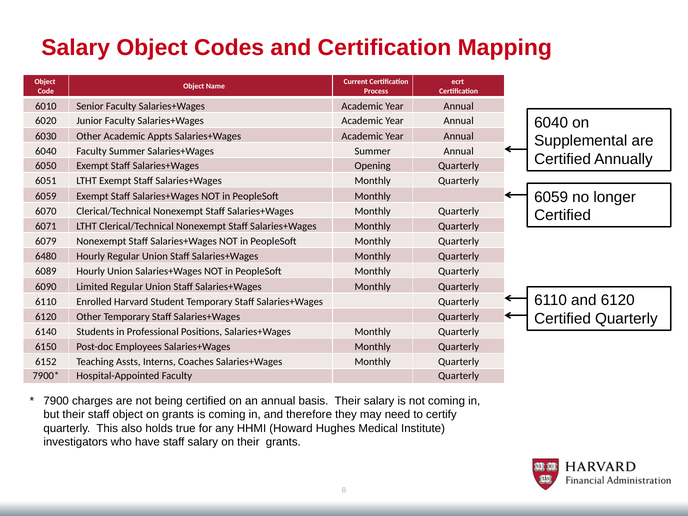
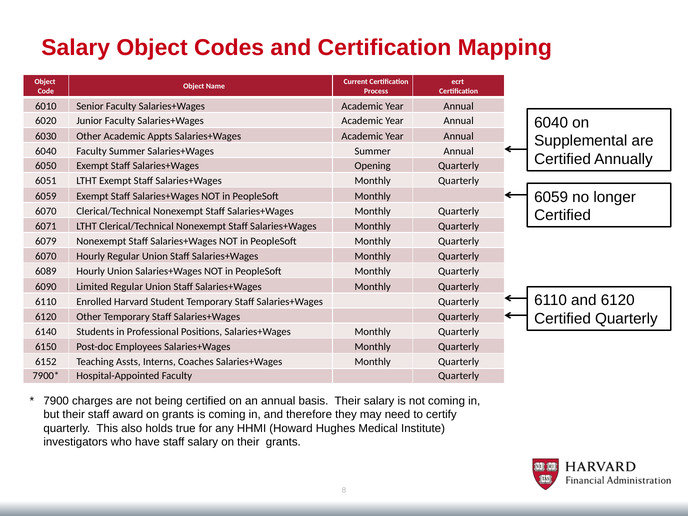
6480: 6480 -> 6070 (46, 256)
staff object: object -> award (128, 415)
